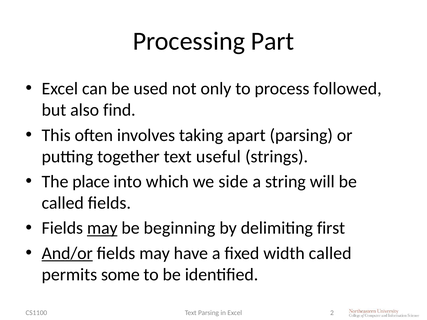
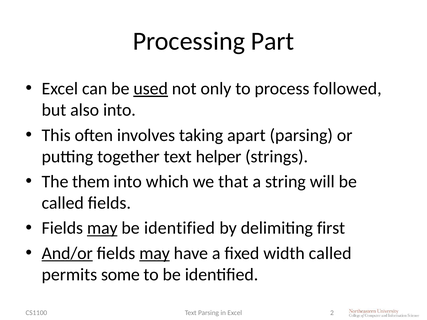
used underline: none -> present (151, 89)
also find: find -> into (119, 110)
useful: useful -> helper (219, 157)
place: place -> them (91, 182)
side: side -> that (233, 182)
beginning: beginning -> identified (179, 228)
may underline: none -> present (155, 253)
